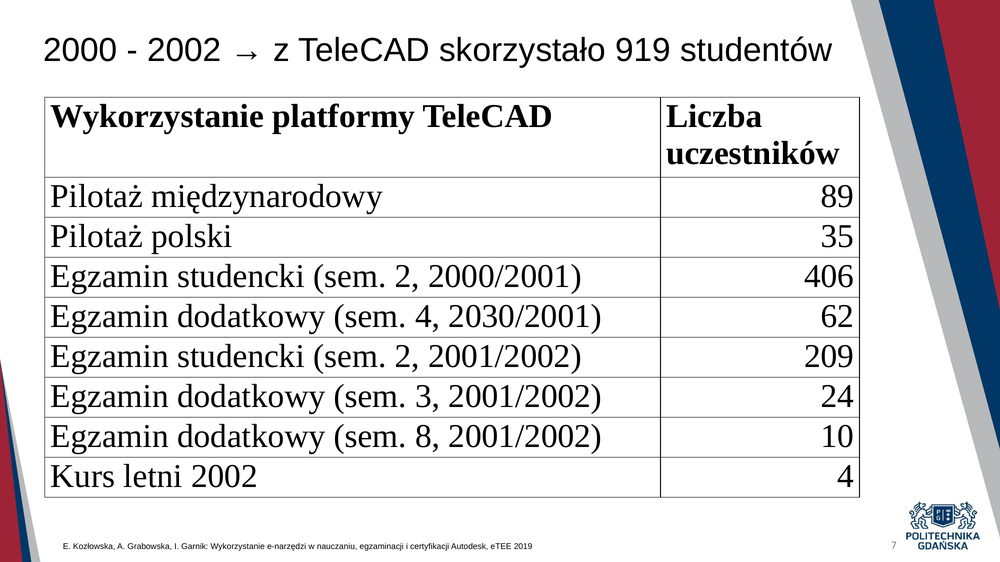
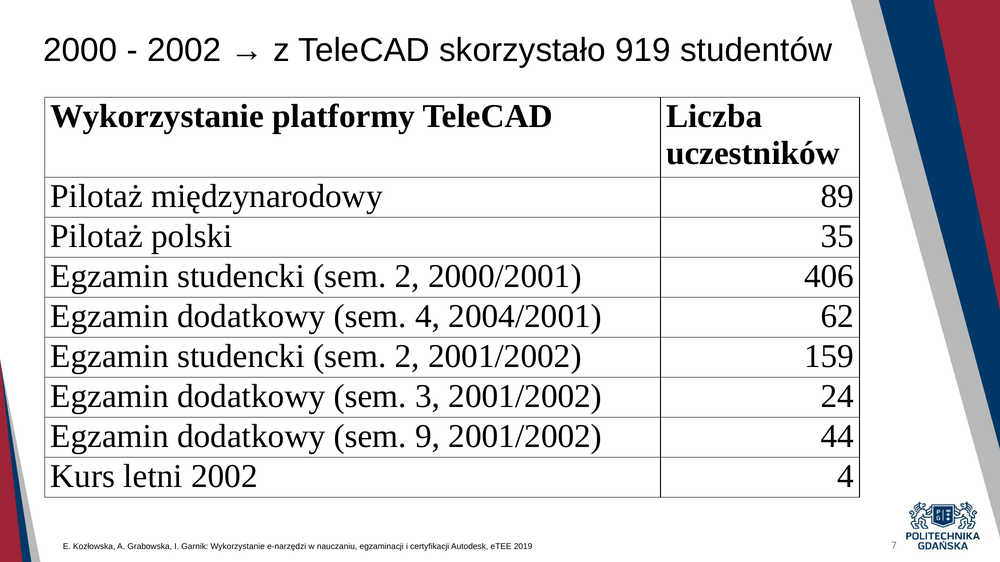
2030/2001: 2030/2001 -> 2004/2001 (525, 316)
209: 209 -> 159 (829, 356)
8: 8 -> 9 (428, 436)
10: 10 -> 44 (837, 436)
